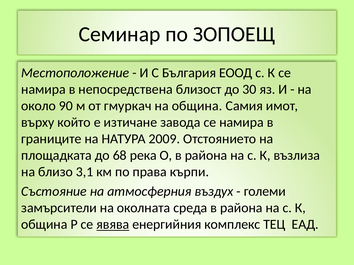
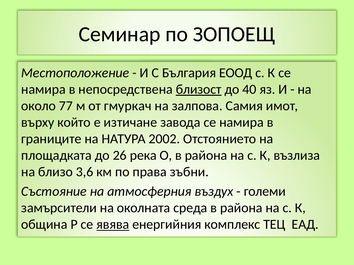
близост underline: none -> present (199, 89)
30: 30 -> 40 (249, 89)
90: 90 -> 77 (66, 106)
на община: община -> залпова (197, 106)
2009: 2009 -> 2002 (164, 139)
68: 68 -> 26 (120, 156)
3,1: 3,1 -> 3,6 (85, 172)
кърпи: кърпи -> зъбни (189, 172)
